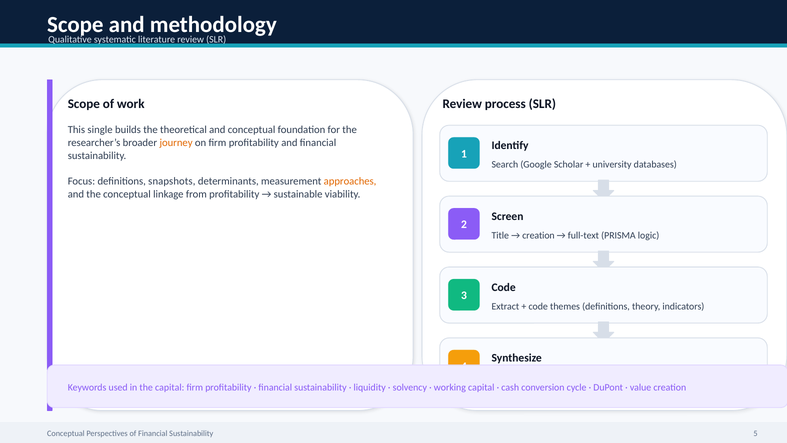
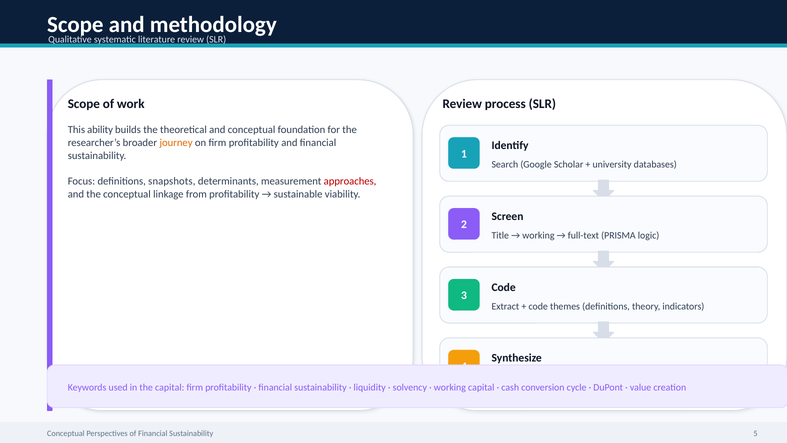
single: single -> ability (100, 130)
approaches colour: orange -> red (350, 181)
creation: creation -> working (538, 235)
